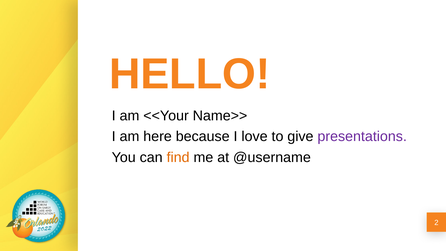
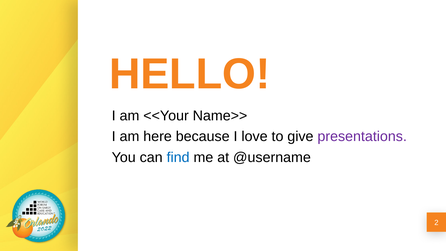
find colour: orange -> blue (178, 157)
